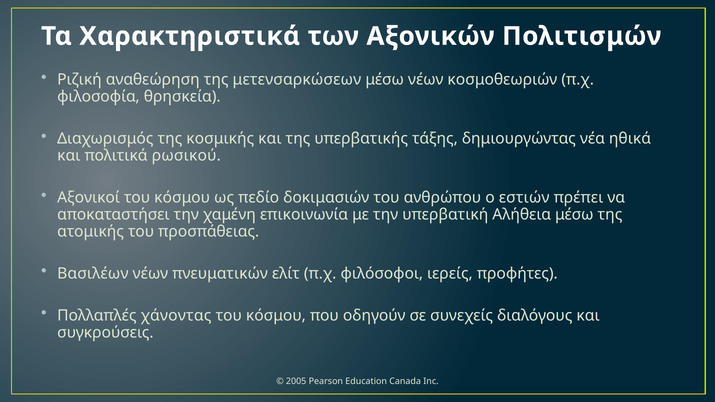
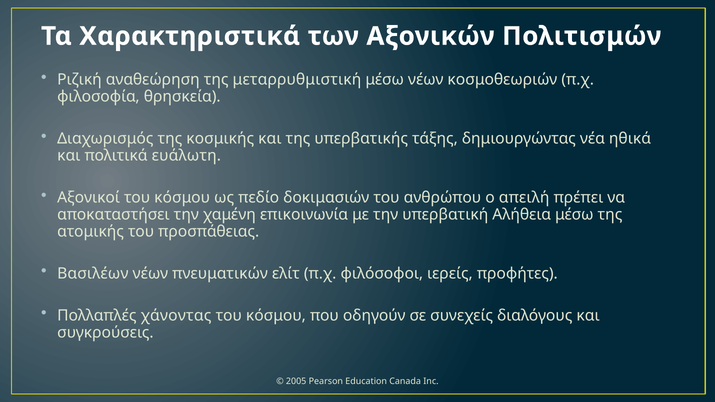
μετενσαρκώσεων: μετενσαρκώσεων -> μεταρρυθμιστική (297, 80)
ρωσικού: ρωσικού -> ευάλωτη (186, 156)
εστιών: εστιών -> απειλή (524, 198)
